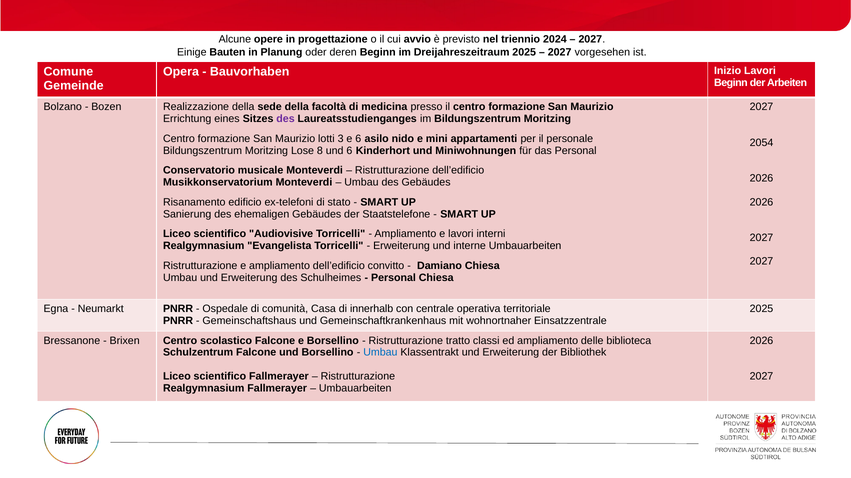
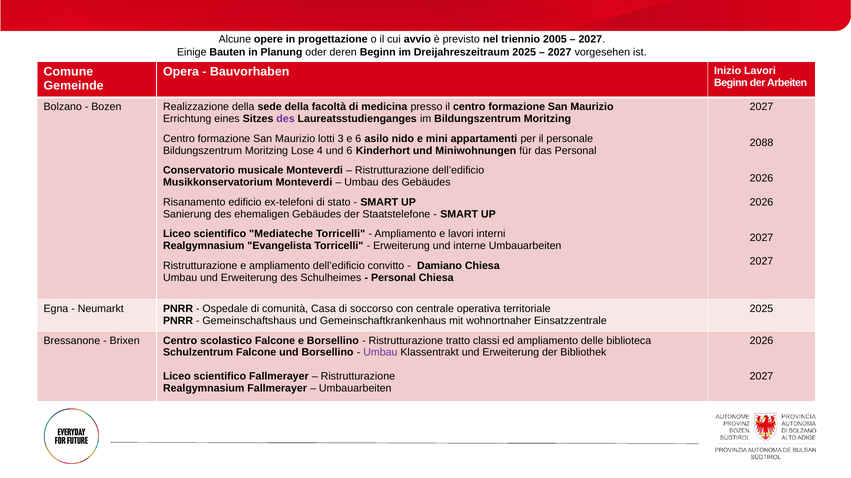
2024: 2024 -> 2005 (555, 39)
2054: 2054 -> 2088 (762, 143)
8: 8 -> 4 (320, 151)
Audiovisive: Audiovisive -> Mediateche (281, 234)
innerhalb: innerhalb -> soccorso (372, 309)
Umbau colour: blue -> purple (380, 353)
